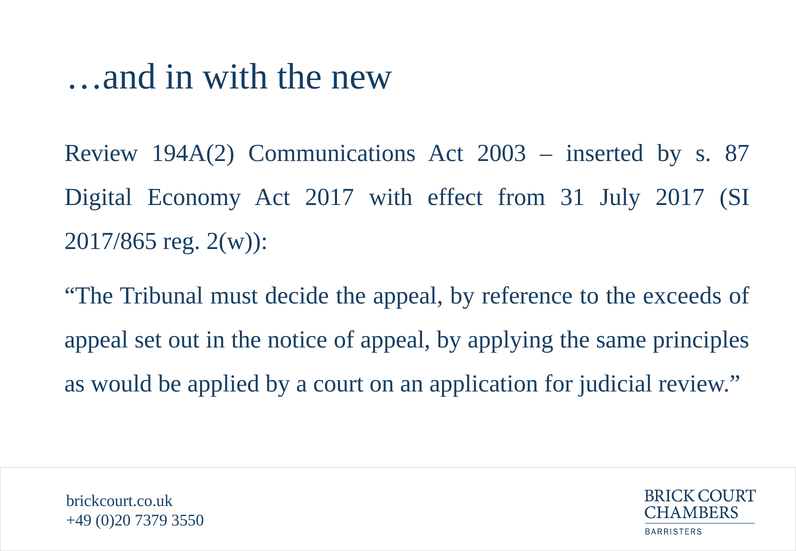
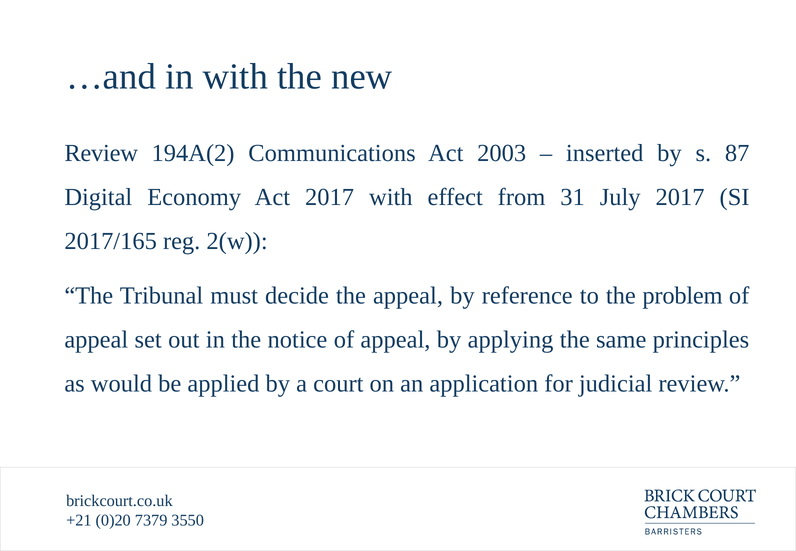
2017/865: 2017/865 -> 2017/165 (111, 241)
exceeds: exceeds -> problem (683, 296)
+49: +49 -> +21 (79, 521)
